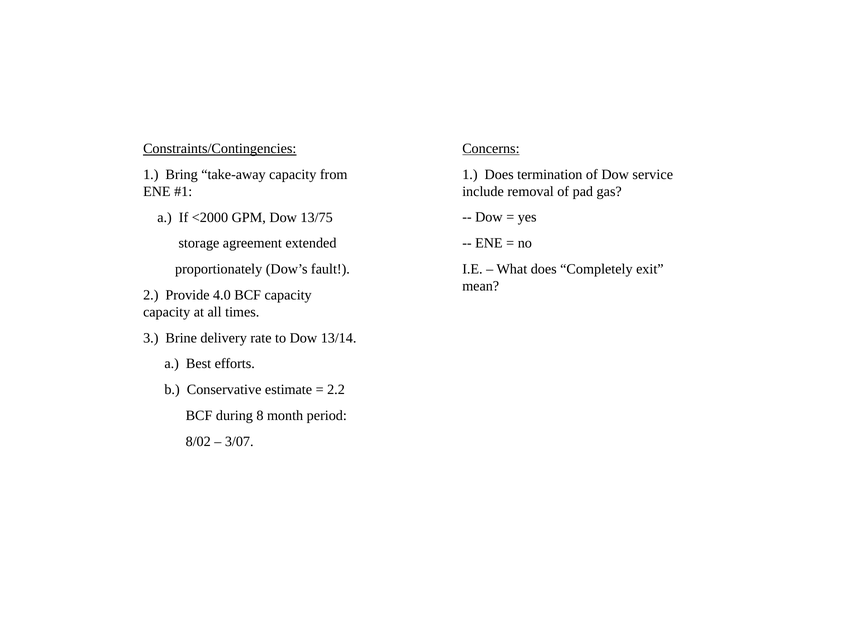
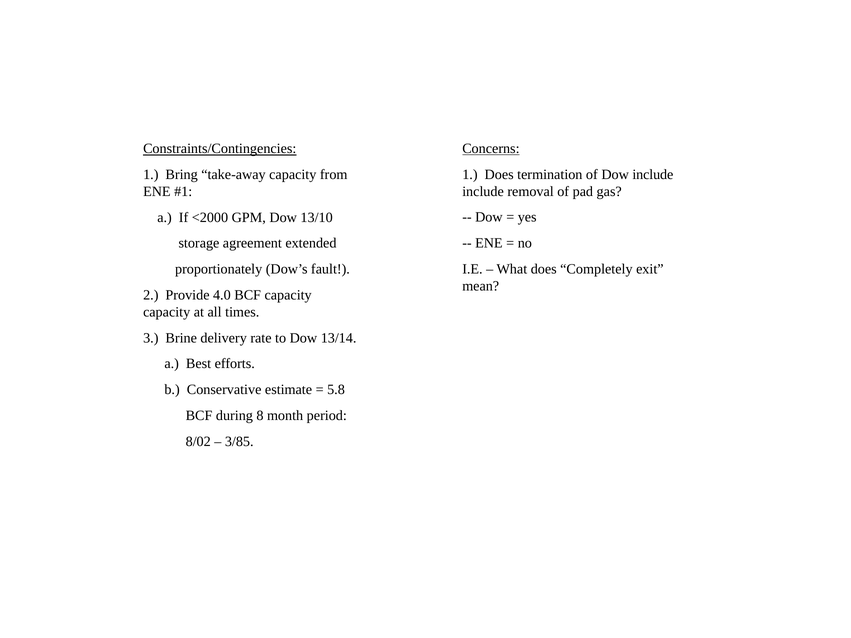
Dow service: service -> include (653, 174)
13/75: 13/75 -> 13/10 (317, 217)
2.2: 2.2 -> 5.8 (336, 390)
3/07: 3/07 -> 3/85 (239, 442)
